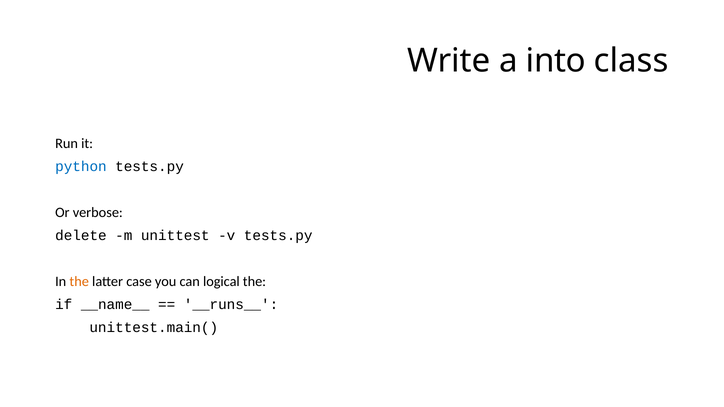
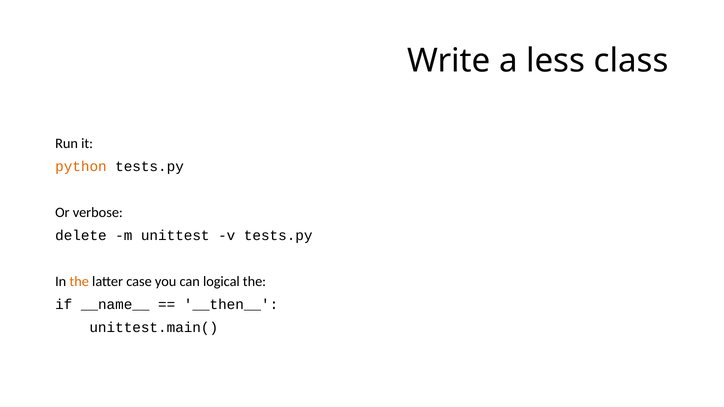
into: into -> less (556, 61)
python colour: blue -> orange (81, 167)
__runs__: __runs__ -> __then__ (231, 305)
